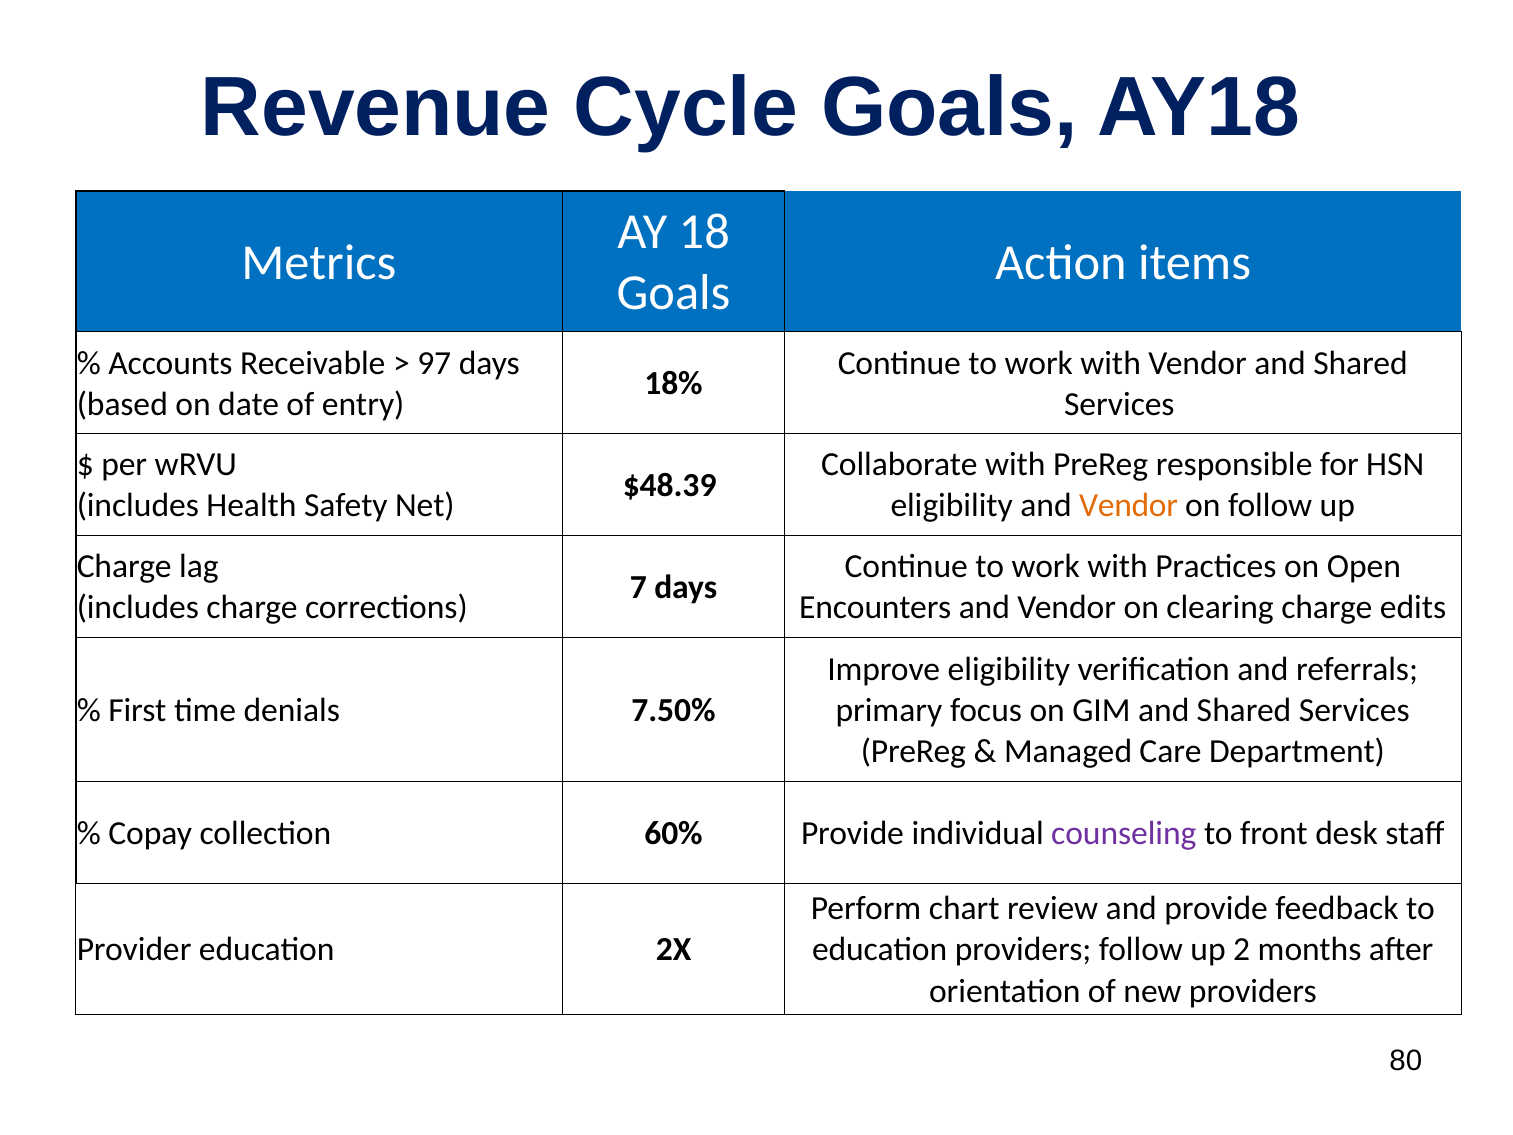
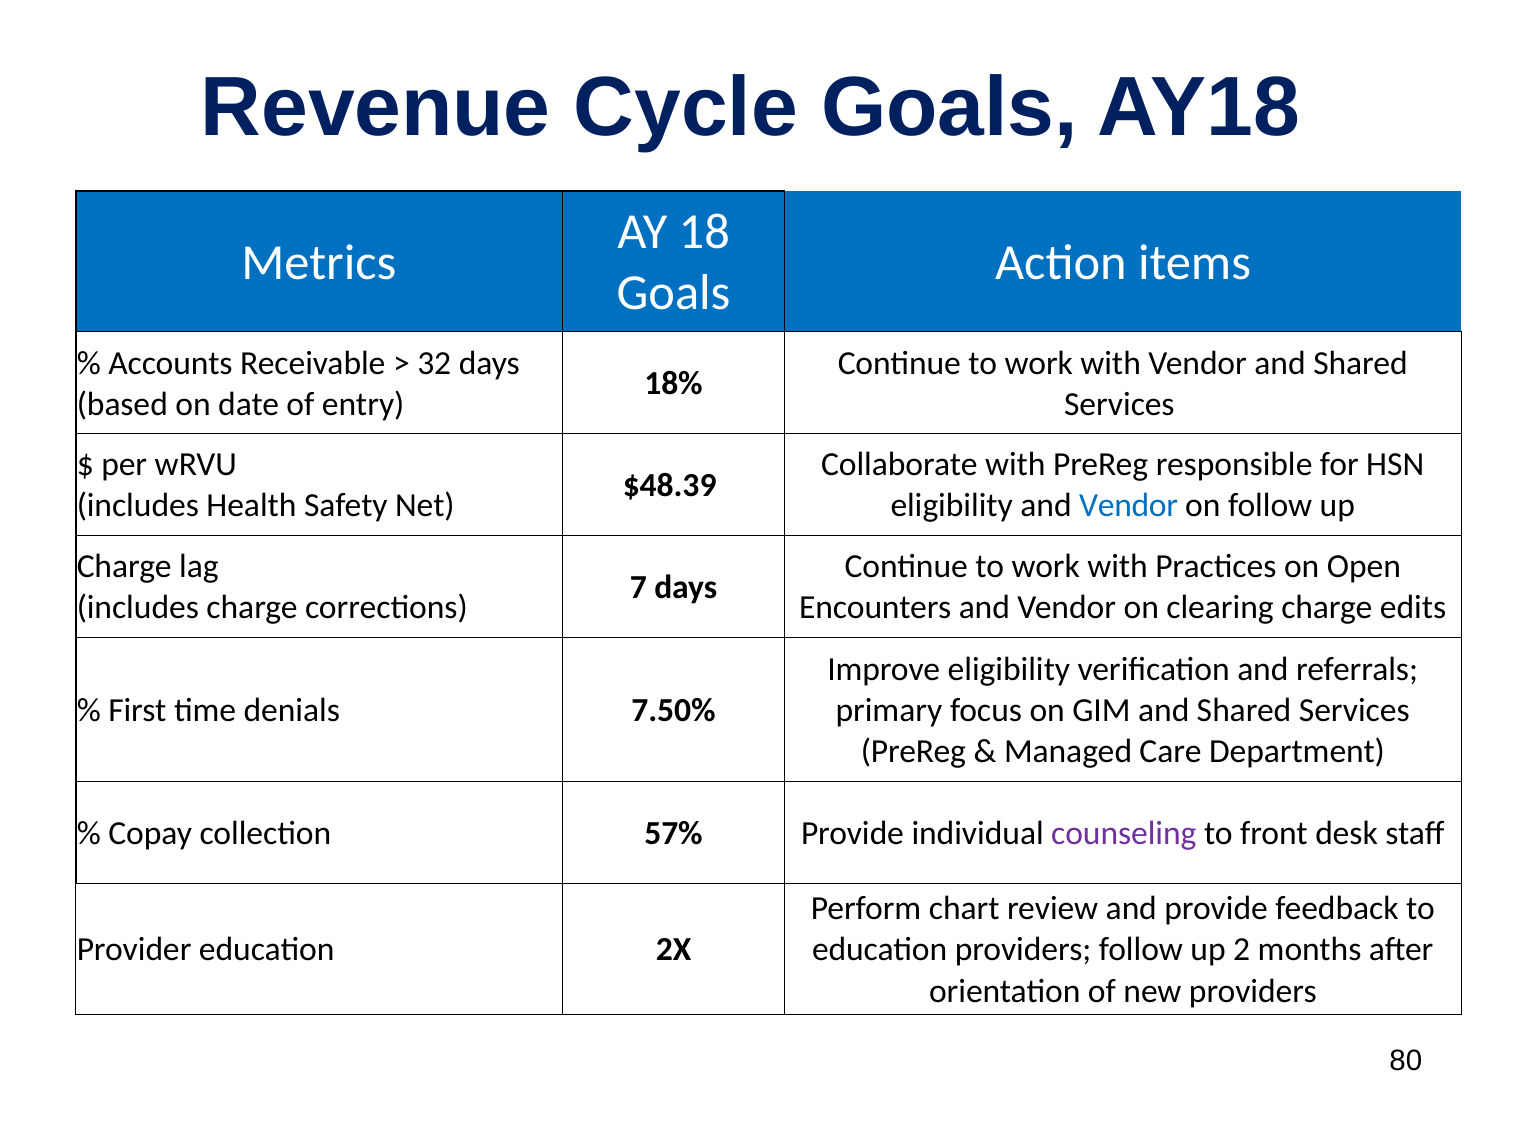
97: 97 -> 32 (434, 363)
Vendor colour: orange -> blue (1129, 506)
60%: 60% -> 57% (674, 834)
